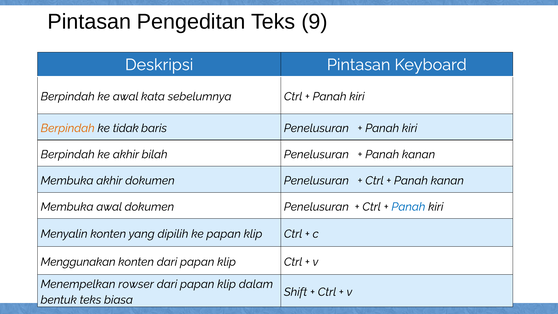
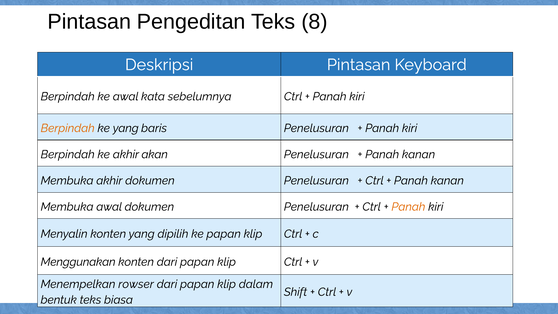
9: 9 -> 8 (314, 22)
ke tidak: tidak -> yang (126, 128)
bilah: bilah -> akan (155, 154)
Panah colour: blue -> orange (408, 207)
